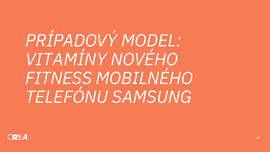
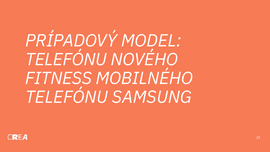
VITAMÍNY: VITAMÍNY -> TELEFÓNU (66, 59)
